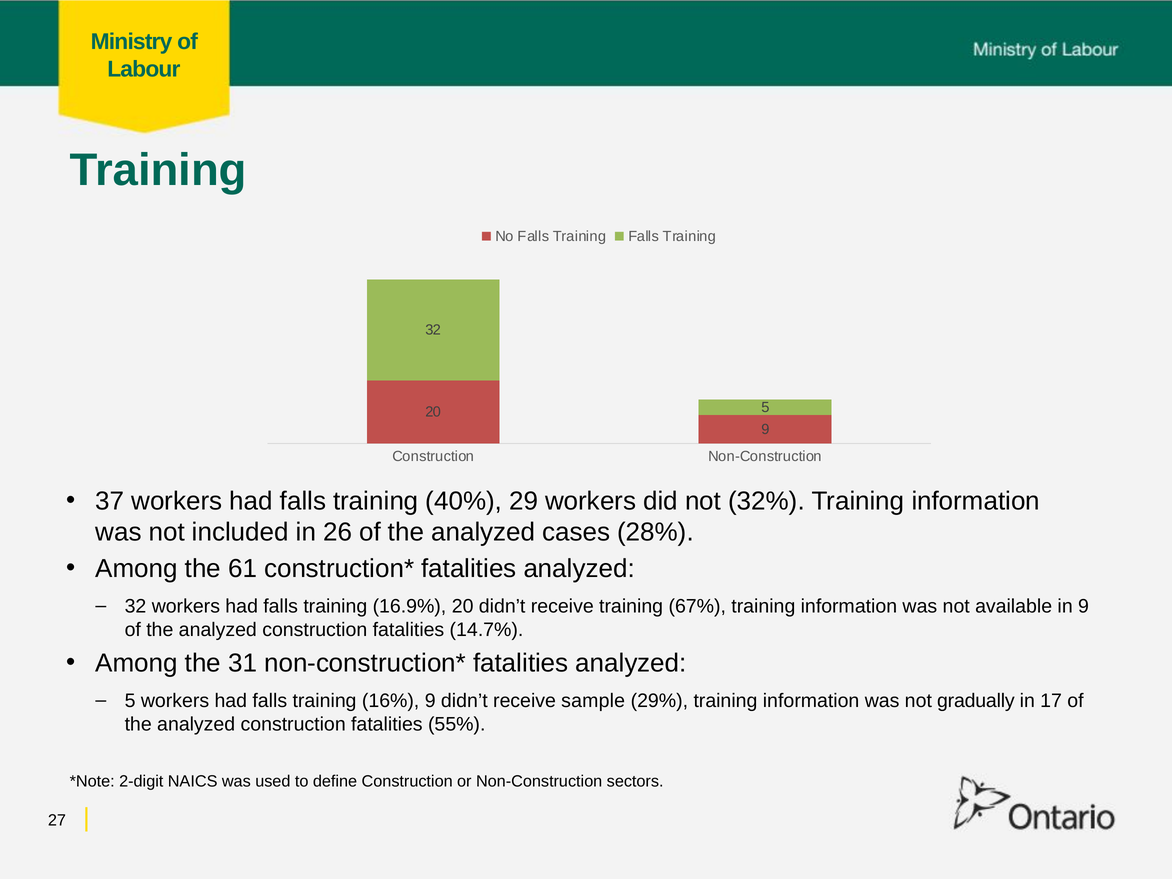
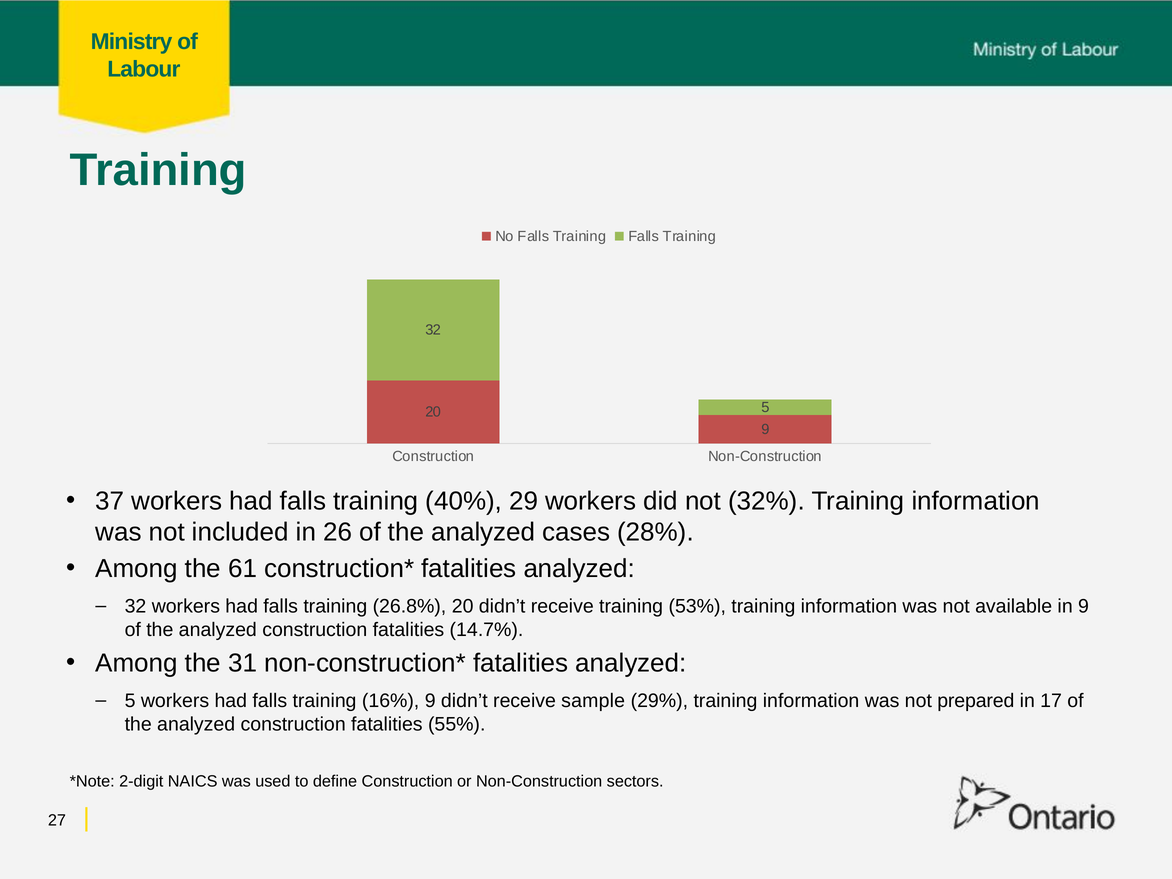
16.9%: 16.9% -> 26.8% (409, 607)
67%: 67% -> 53% (697, 607)
gradually: gradually -> prepared (976, 701)
